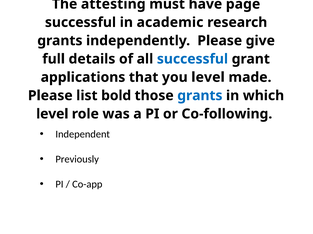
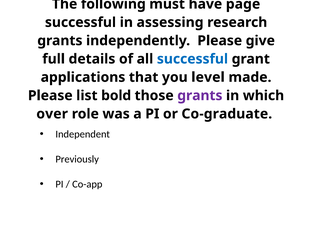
attesting: attesting -> following (113, 4)
academic: academic -> assessing (170, 22)
grants colour: blue -> purple (200, 96)
level: level -> over (52, 114)
Co-following: Co-following -> Co-graduate (227, 114)
